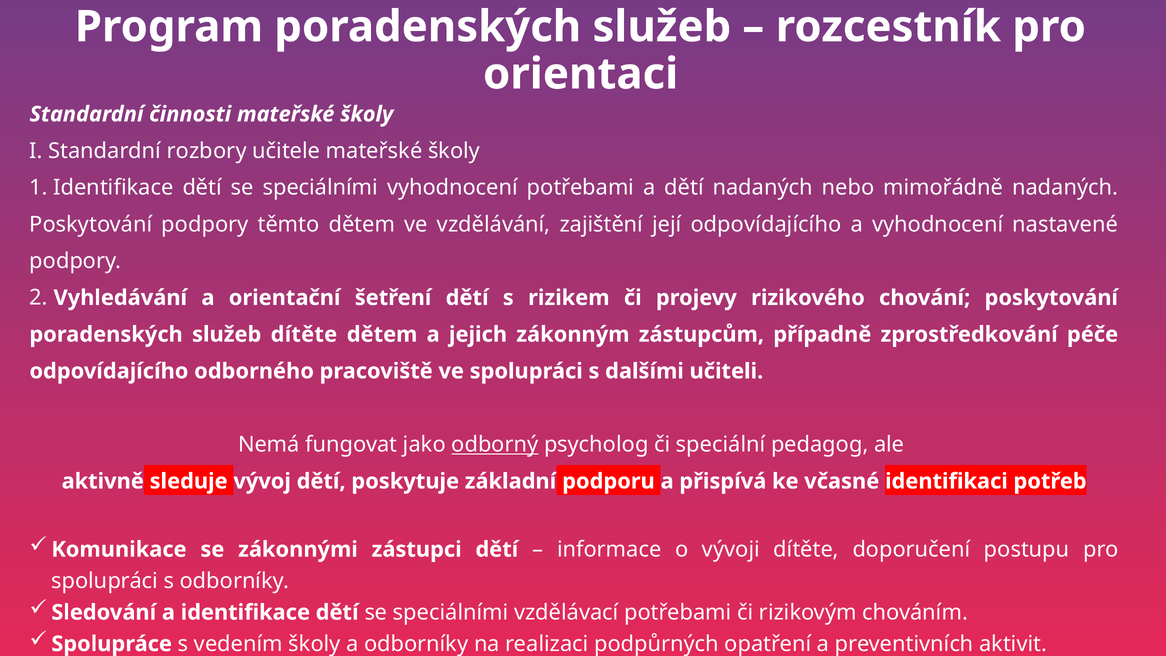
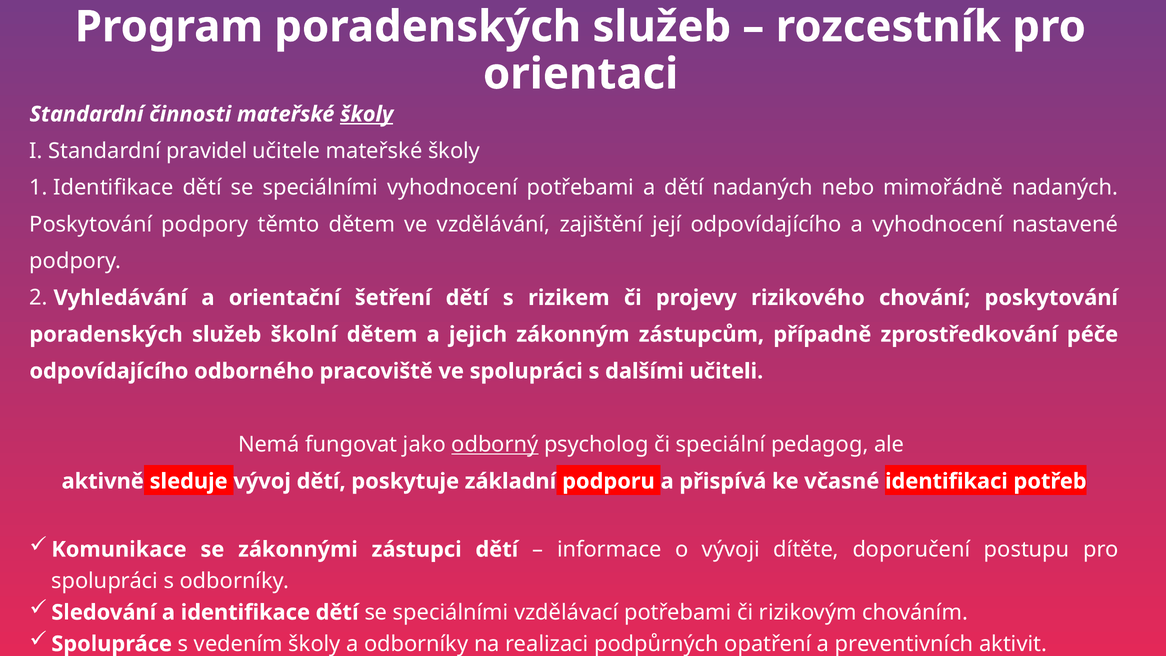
školy underline: none -> present (367, 114)
rozbory: rozbory -> pravidel (207, 151)
služeb dítěte: dítěte -> školní (304, 334)
